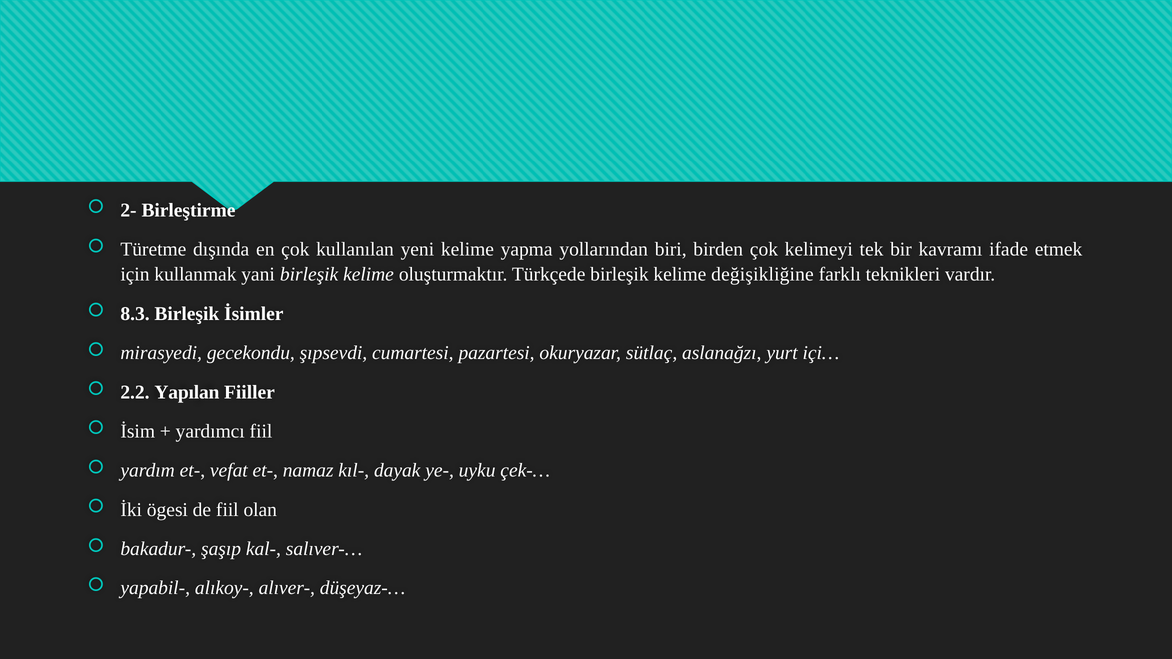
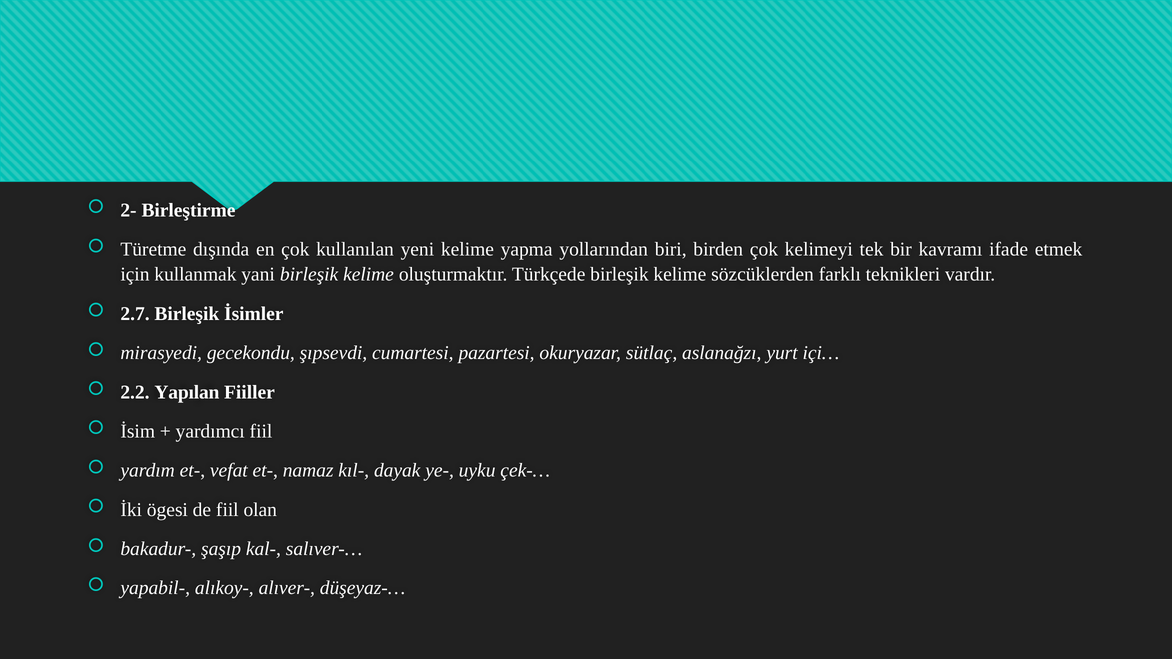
değişikliğine: değişikliğine -> sözcüklerden (763, 275)
8.3: 8.3 -> 2.7 (135, 314)
